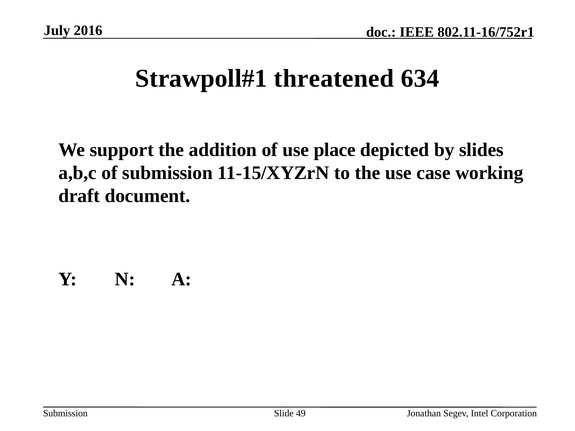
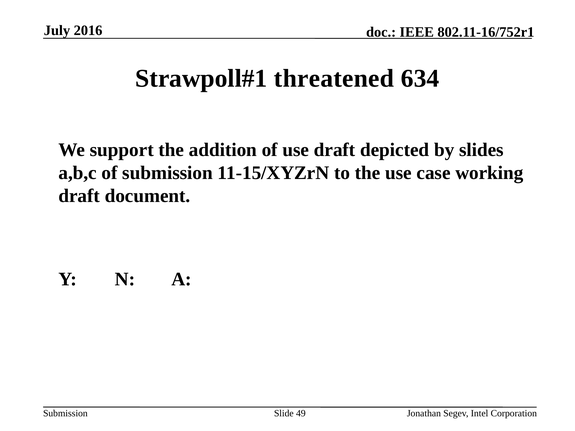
use place: place -> draft (335, 150)
